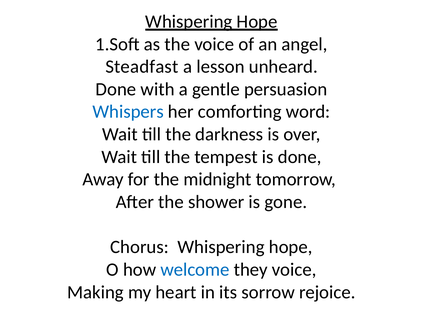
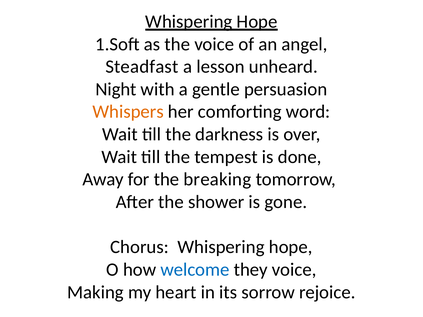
Done: Done -> Night (116, 89)
Whispers colour: blue -> orange (128, 112)
midnight: midnight -> breaking (217, 180)
